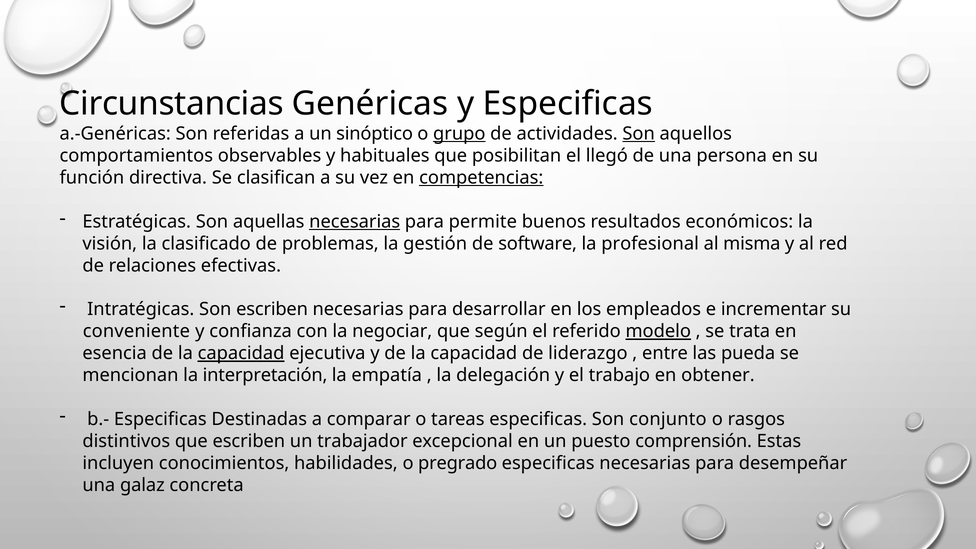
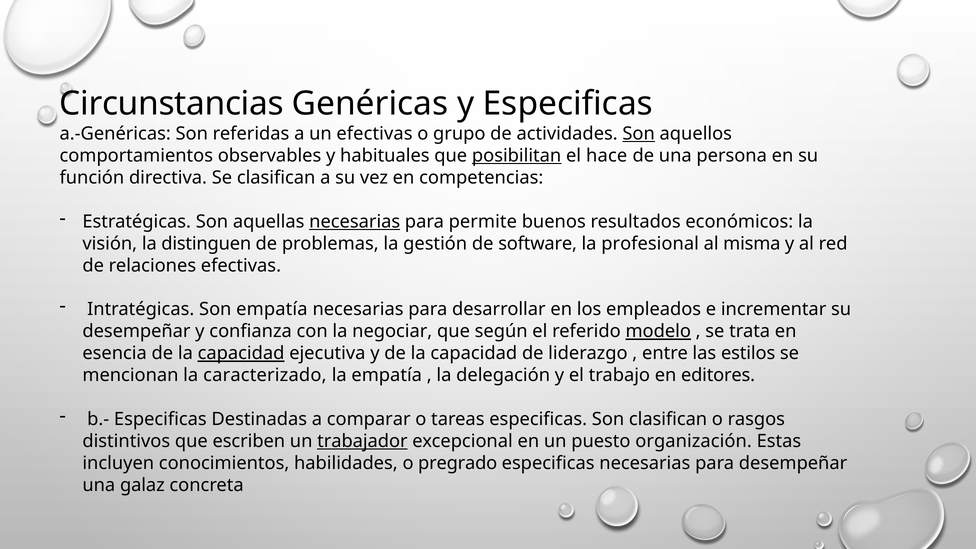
un sinóptico: sinóptico -> efectivas (374, 134)
grupo underline: present -> none (459, 134)
posibilitan underline: none -> present (517, 156)
llegó: llegó -> hace (607, 156)
competencias underline: present -> none (481, 178)
clasificado: clasificado -> distinguen (206, 244)
Son escriben: escriben -> empatía (272, 309)
conveniente: conveniente -> desempeñar (136, 331)
pueda: pueda -> estilos (748, 353)
interpretación: interpretación -> caracterizado (265, 375)
obtener: obtener -> editores (718, 375)
Son conjunto: conjunto -> clasifican (668, 419)
trabajador underline: none -> present (362, 441)
comprensión: comprensión -> organización (694, 441)
